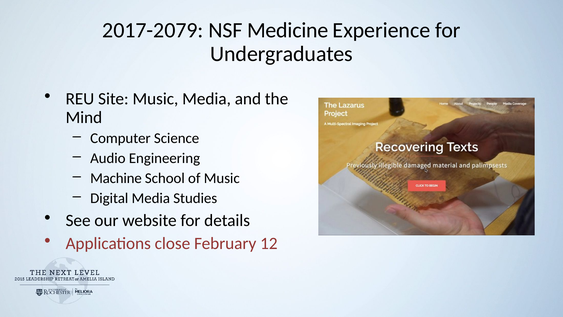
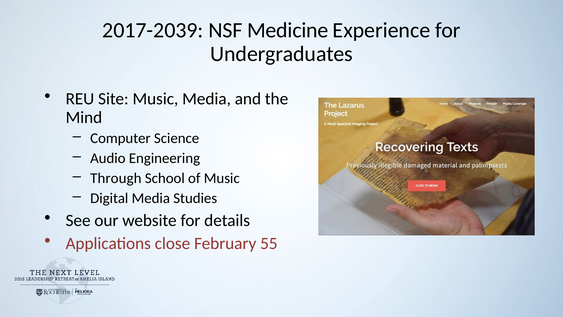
2017-2079: 2017-2079 -> 2017-2039 (153, 30)
Machine: Machine -> Through (116, 178)
12: 12 -> 55 (269, 243)
